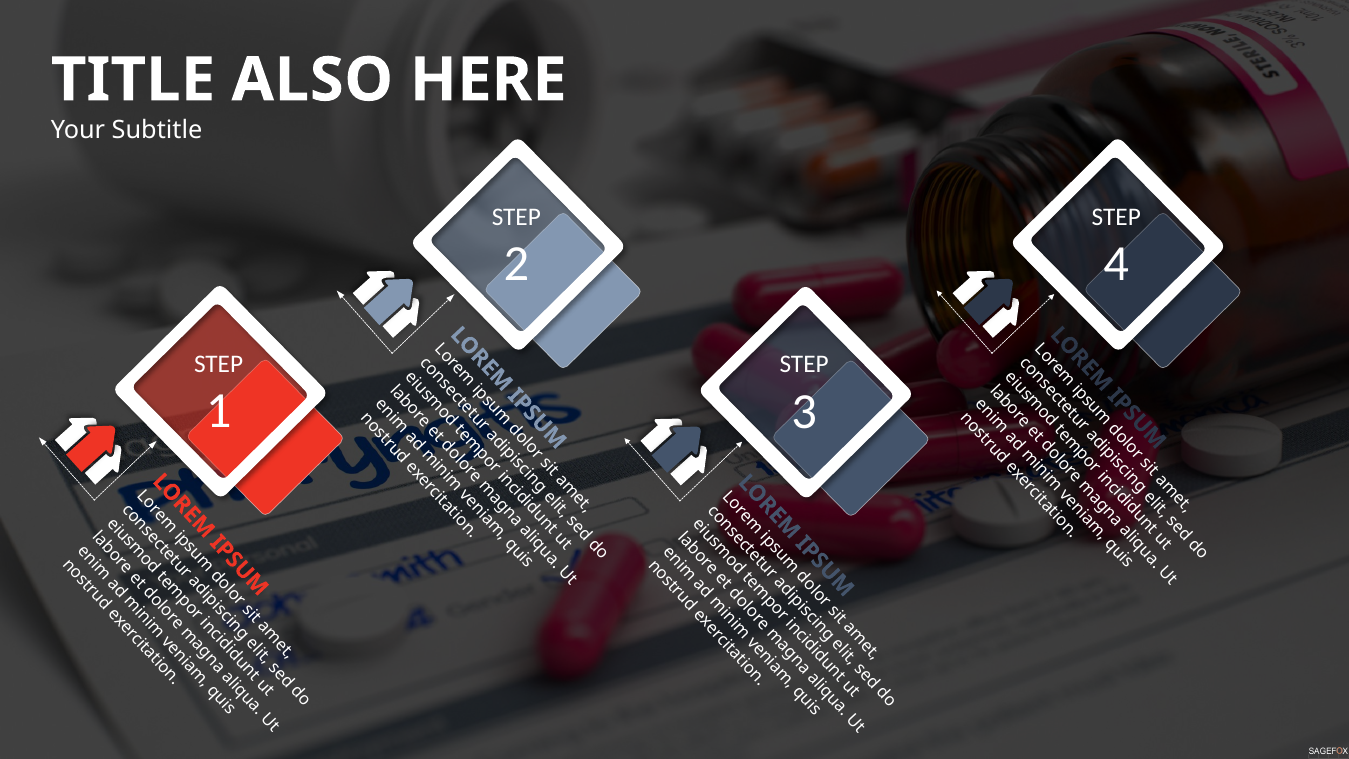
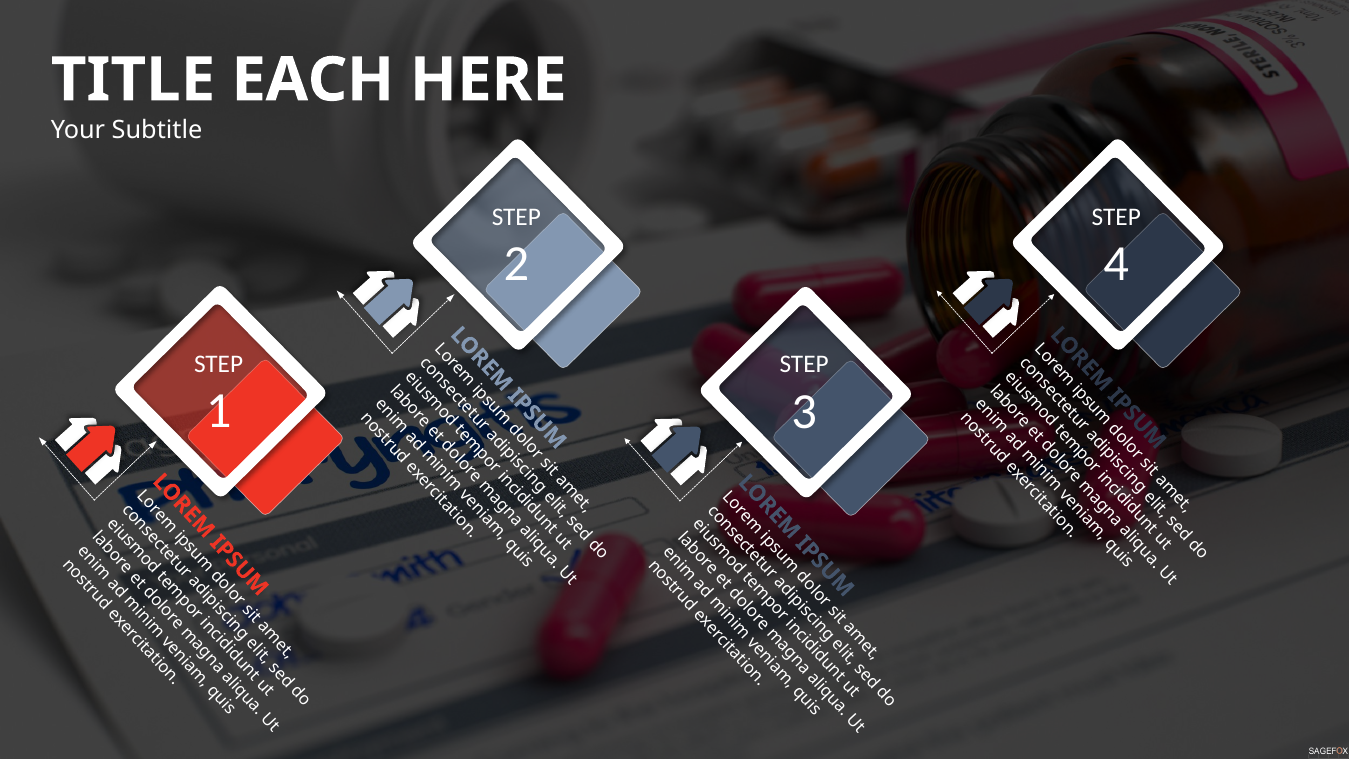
ALSO: ALSO -> EACH (313, 80)
